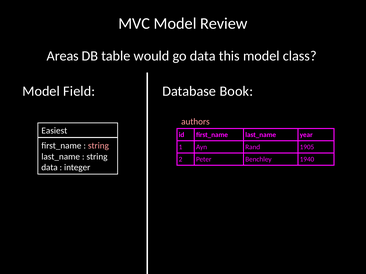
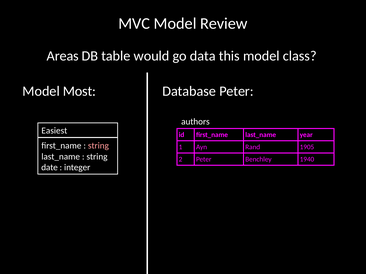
Field: Field -> Most (79, 91)
Database Book: Book -> Peter (236, 91)
authors colour: pink -> white (195, 122)
data: data -> date (50, 168)
